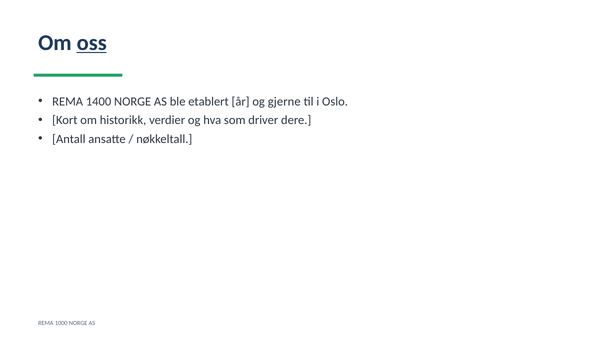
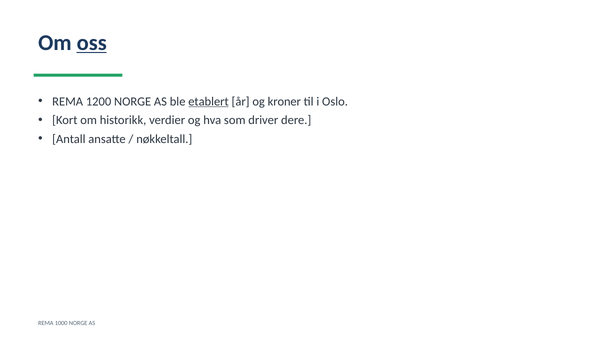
1400: 1400 -> 1200 (99, 102)
etablert underline: none -> present (209, 102)
gjerne: gjerne -> kroner (284, 102)
